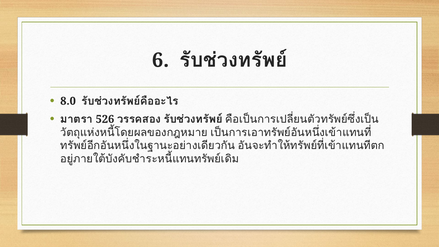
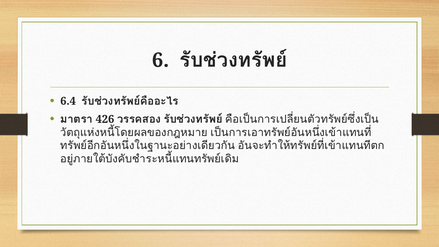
8.0: 8.0 -> 6.4 (68, 101)
526: 526 -> 426 (105, 119)
